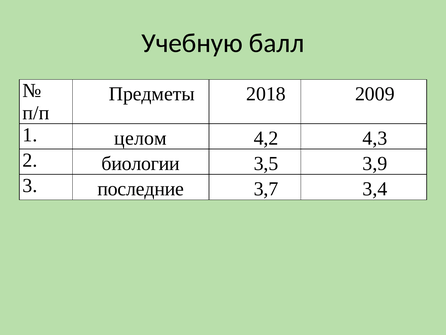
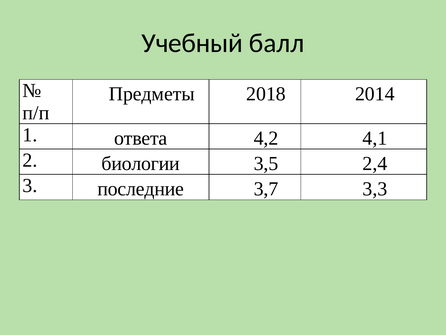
Учебную: Учебную -> Учебный (192, 43)
2009: 2009 -> 2014 (375, 94)
целом: целом -> ответа (141, 138)
4,3: 4,3 -> 4,1 (375, 138)
3,9: 3,9 -> 2,4 (375, 163)
3,4: 3,4 -> 3,3 (375, 189)
